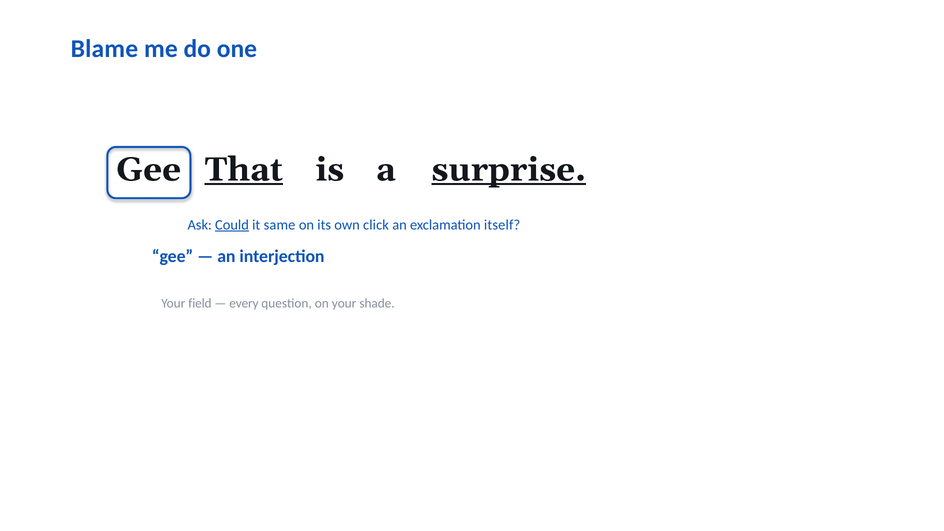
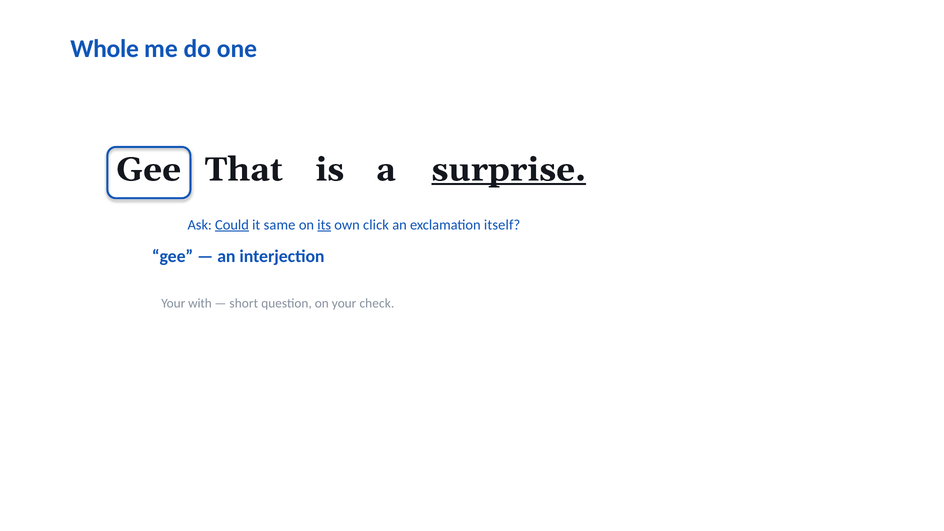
Blame: Blame -> Whole (105, 49)
That underline: present -> none (244, 170)
its underline: none -> present (324, 225)
field: field -> with (200, 303)
every: every -> short (244, 303)
shade: shade -> check (377, 303)
